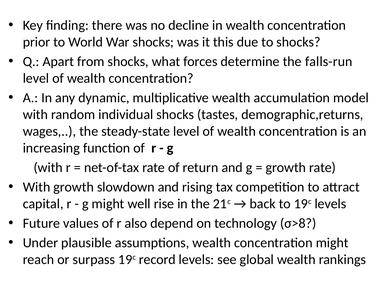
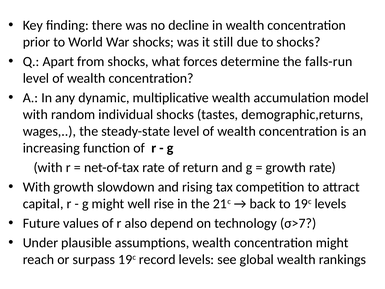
this: this -> still (223, 42)
σ>8: σ>8 -> σ>7 (298, 223)
